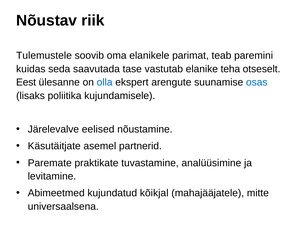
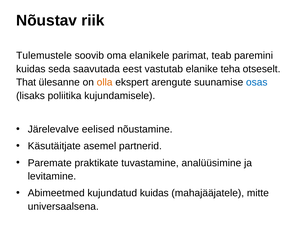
tase: tase -> eest (132, 69)
Eest: Eest -> That (26, 82)
olla colour: blue -> orange (105, 82)
kujundatud kõikjal: kõikjal -> kuidas (154, 193)
